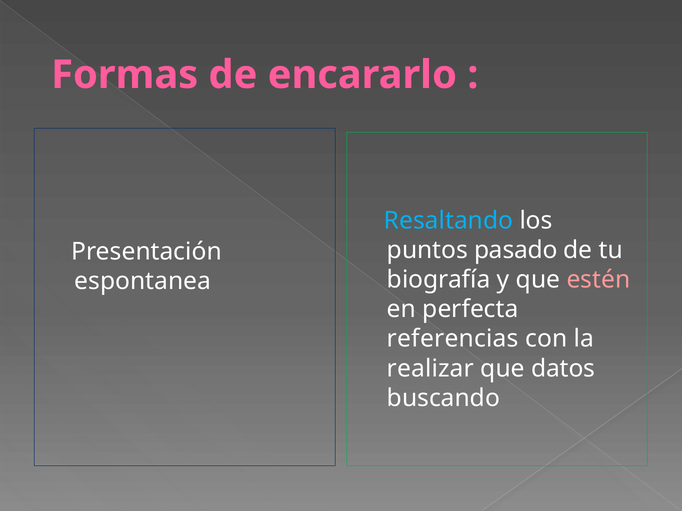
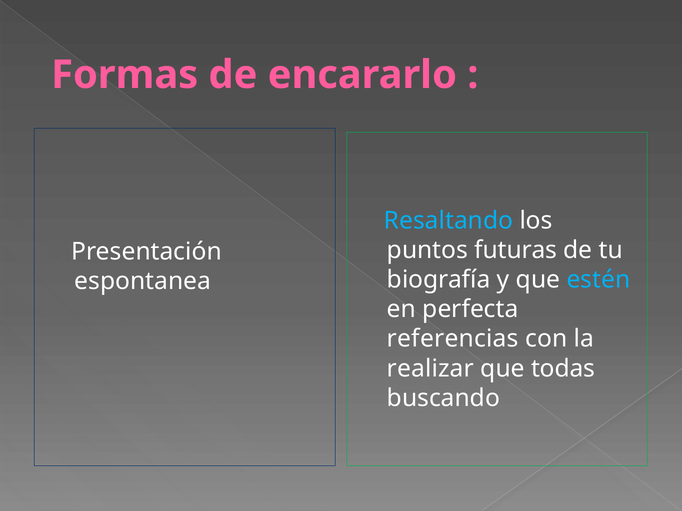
pasado: pasado -> futuras (516, 251)
estén colour: pink -> light blue (598, 280)
datos: datos -> todas (563, 369)
